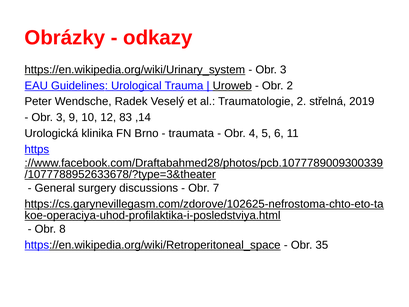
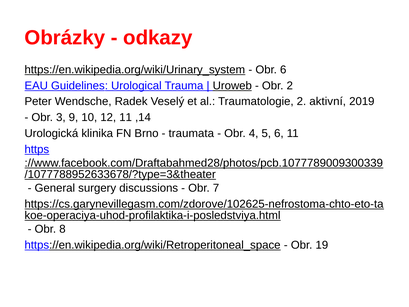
3: 3 -> 6 (283, 70)
střelná: střelná -> aktivní (328, 101)
12 83: 83 -> 11 (126, 117)
35: 35 -> 19 (322, 245)
